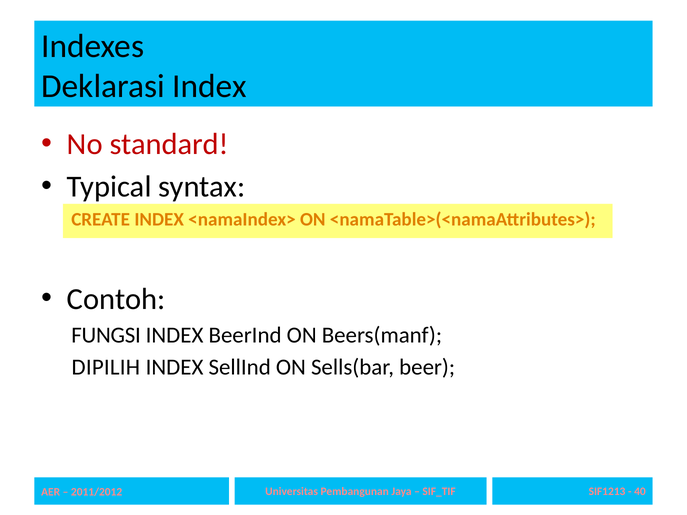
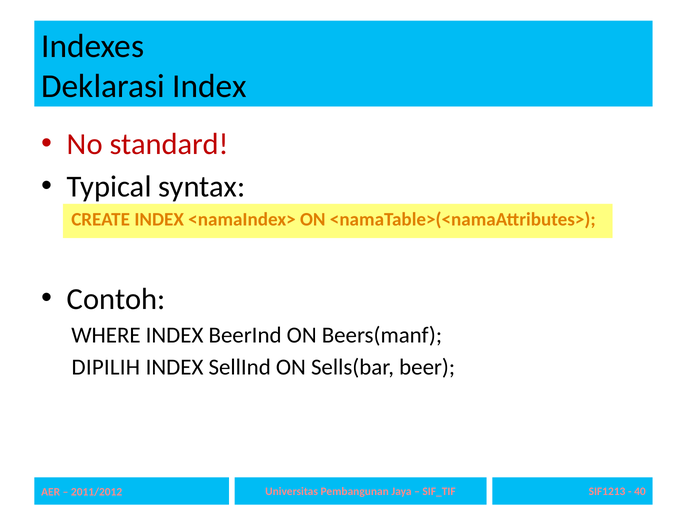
FUNGSI: FUNGSI -> WHERE (106, 335)
